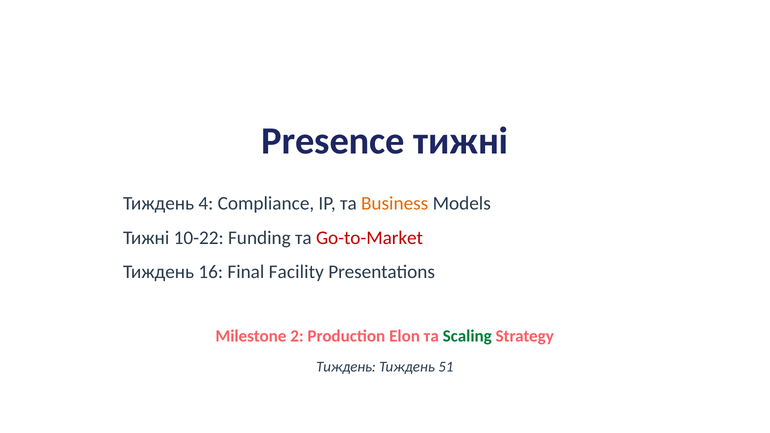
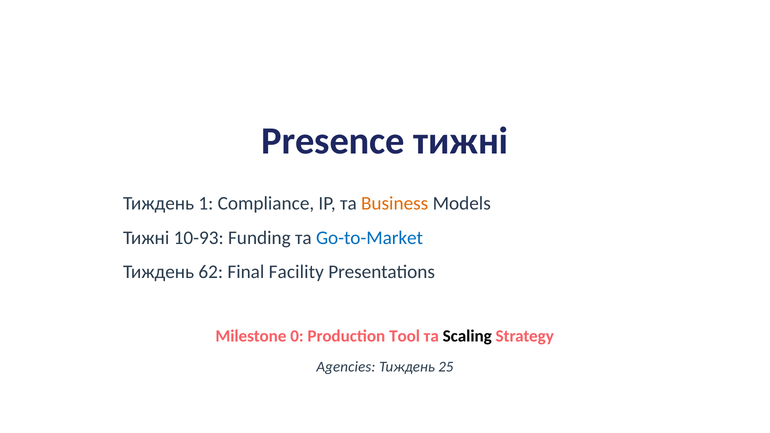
4: 4 -> 1 (206, 204)
10-22: 10-22 -> 10-93 (199, 238)
Go-to-Market colour: red -> blue (370, 238)
16: 16 -> 62 (211, 272)
2: 2 -> 0 (297, 336)
Elon: Elon -> Tool (405, 336)
Scaling colour: green -> black (467, 336)
Тиждень: Тиждень -> Agencies (346, 367)
51: 51 -> 25 (446, 367)
